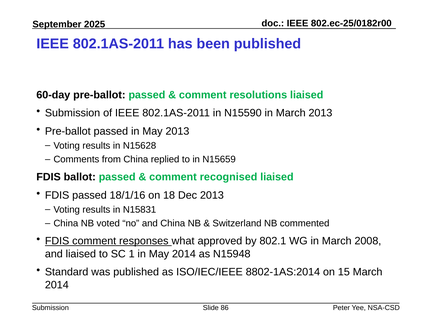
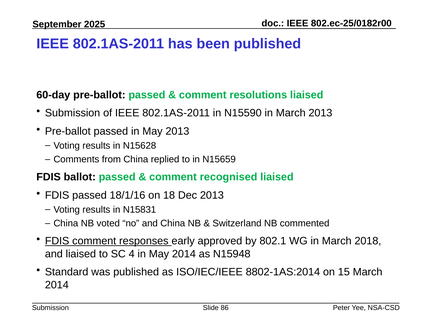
what: what -> early (183, 241)
2008: 2008 -> 2018 (368, 241)
1: 1 -> 4 (132, 254)
